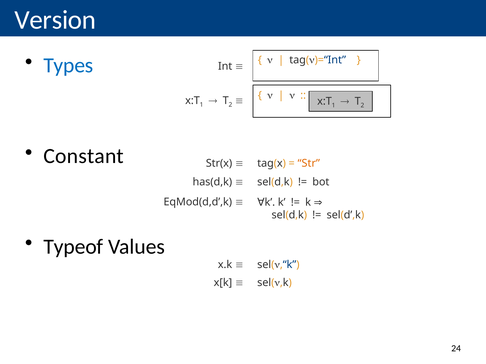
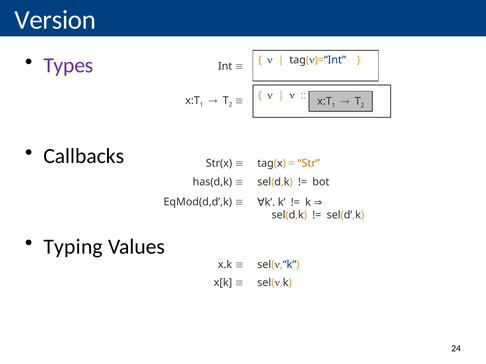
Types colour: blue -> purple (68, 66)
Constant: Constant -> Callbacks (84, 156)
Typeof: Typeof -> Typing (73, 247)
